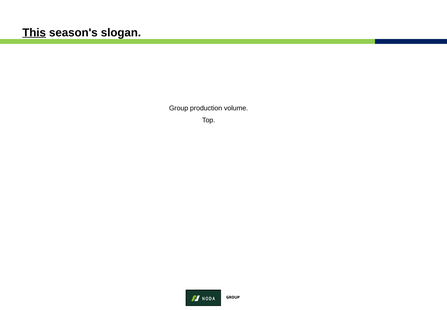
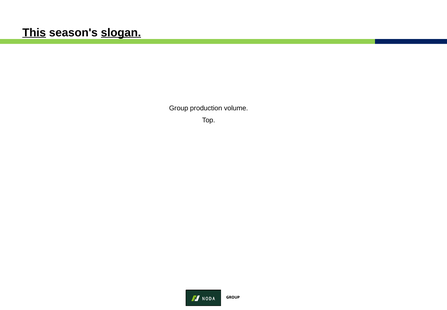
slogan underline: none -> present (121, 32)
